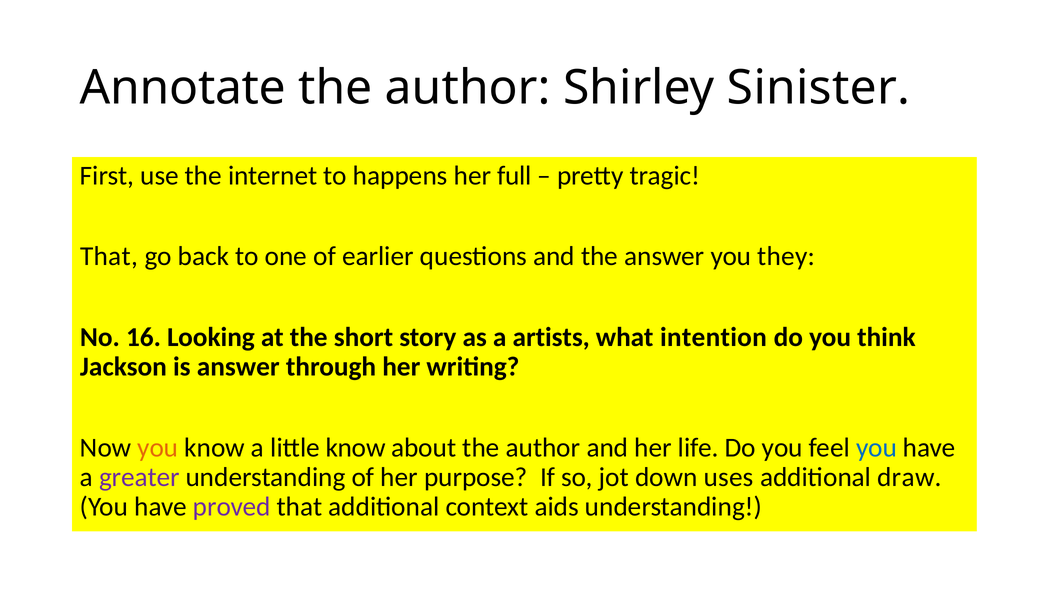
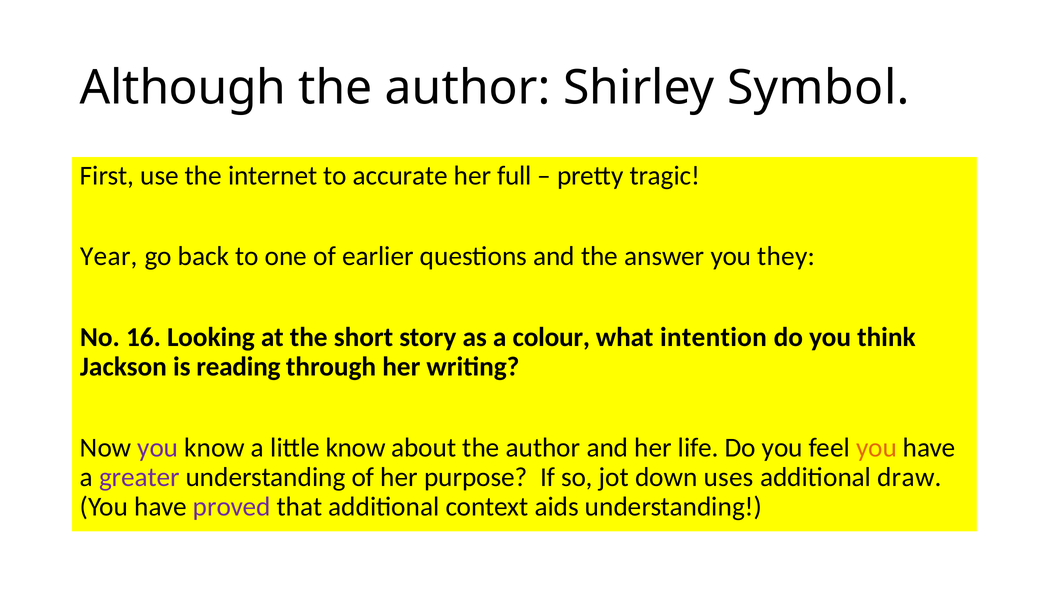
Annotate: Annotate -> Although (183, 88)
Sinister: Sinister -> Symbol (818, 88)
happens: happens -> accurate (400, 176)
That: That -> Year (109, 256)
artists: artists -> colour (551, 337)
is answer: answer -> reading (238, 367)
you colour: orange -> purple (158, 448)
you colour: blue -> orange (876, 448)
